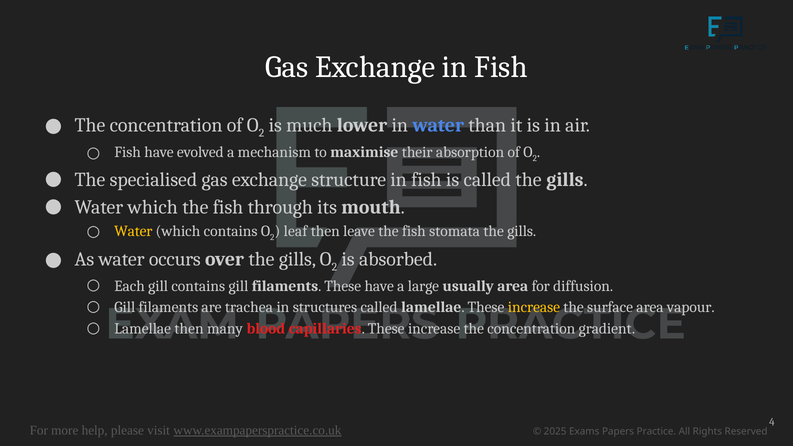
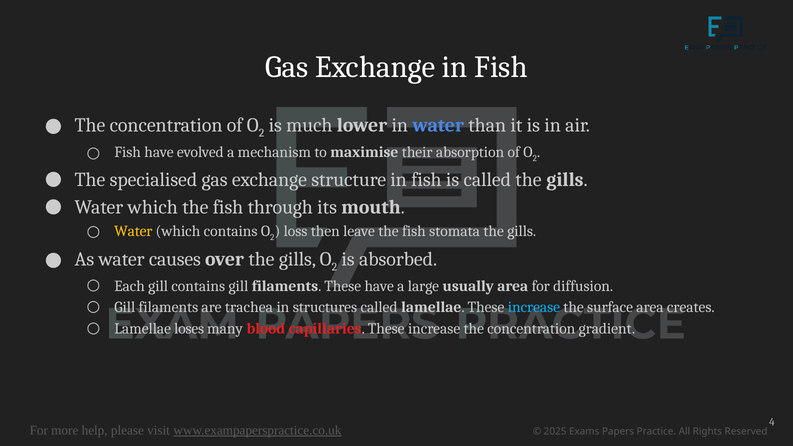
leaf: leaf -> loss (296, 231)
occurs: occurs -> causes (175, 259)
increase colour: yellow -> light blue (534, 307)
vapour: vapour -> creates (691, 307)
Lamellae then: then -> loses (189, 329)
